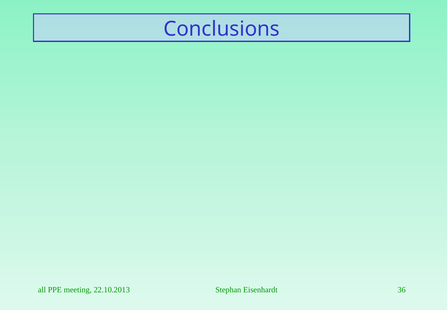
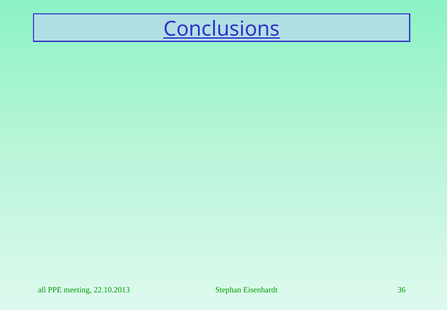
Conclusions underline: none -> present (222, 29)
